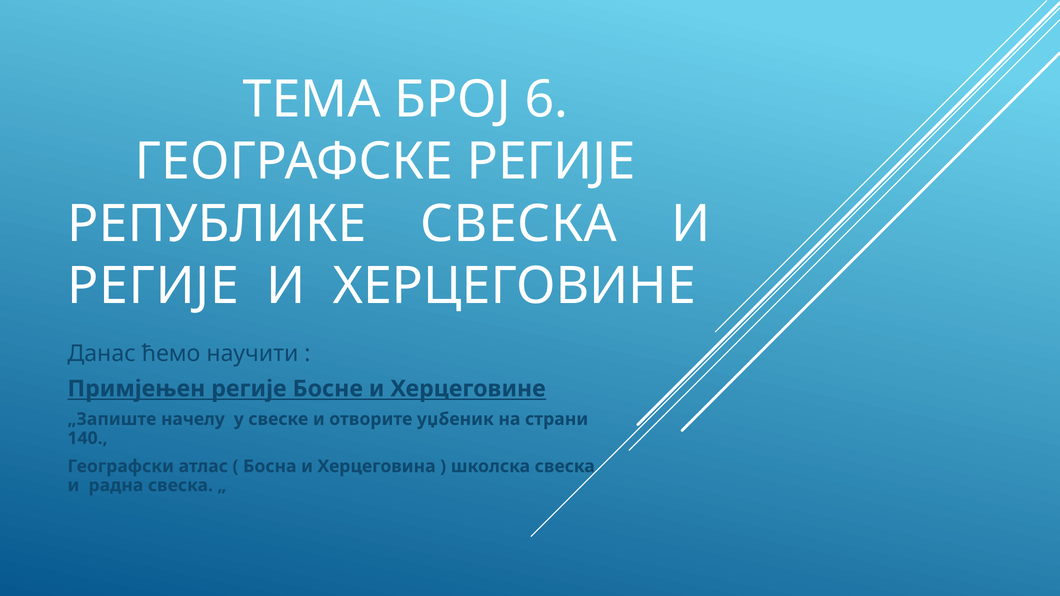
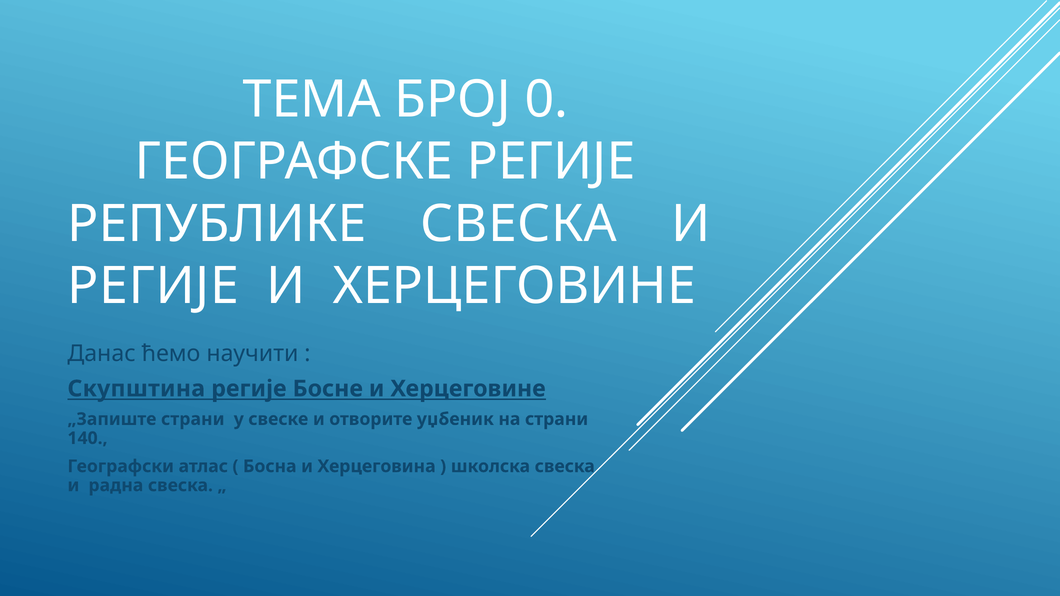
6: 6 -> 0 (546, 100)
Примјењен: Примјењен -> Скупштина (136, 389)
„Запиште начелу: начелу -> страни (193, 419)
